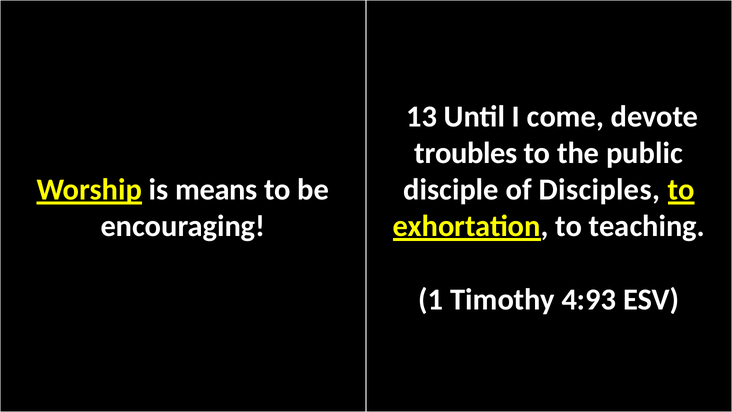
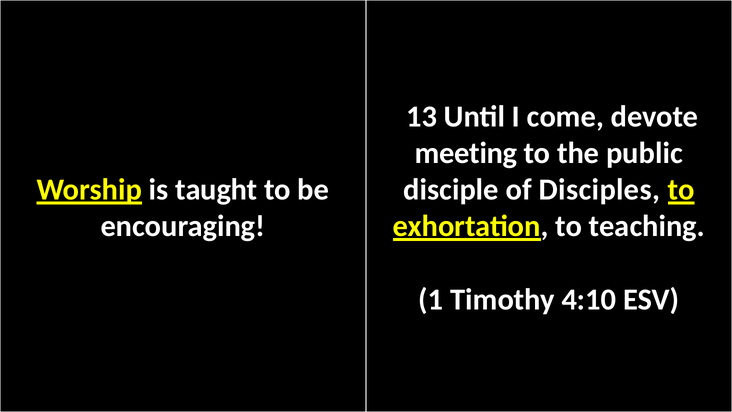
troubles: troubles -> meeting (466, 153)
means: means -> taught (216, 190)
4:93: 4:93 -> 4:10 (589, 299)
